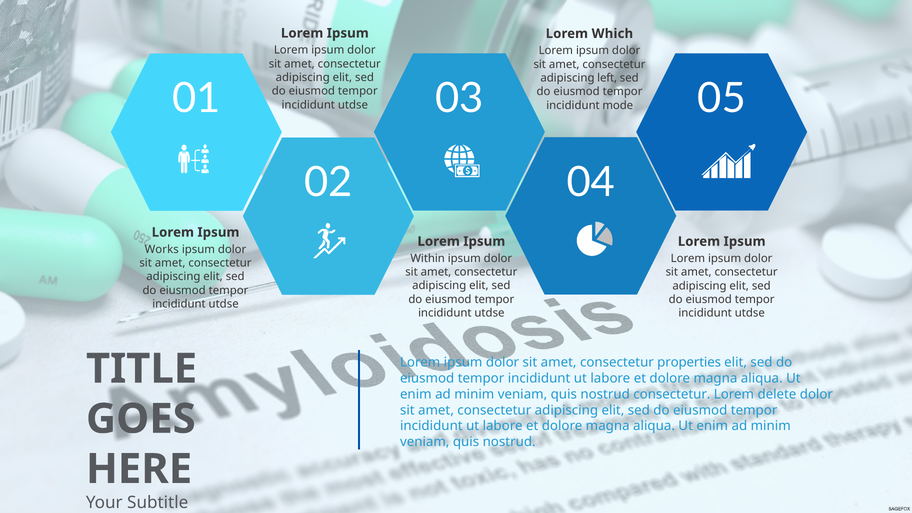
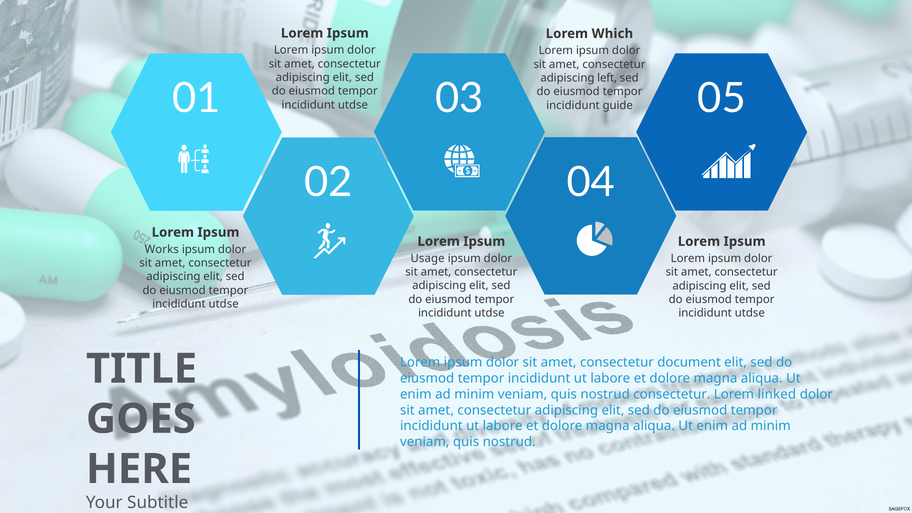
mode: mode -> guide (618, 105)
Within: Within -> Usage (428, 258)
properties: properties -> document (689, 362)
delete: delete -> linked (777, 394)
